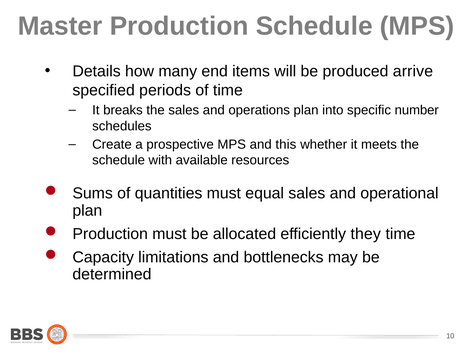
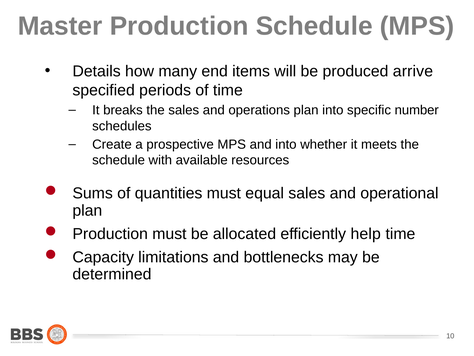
and this: this -> into (286, 144)
they: they -> help (366, 234)
